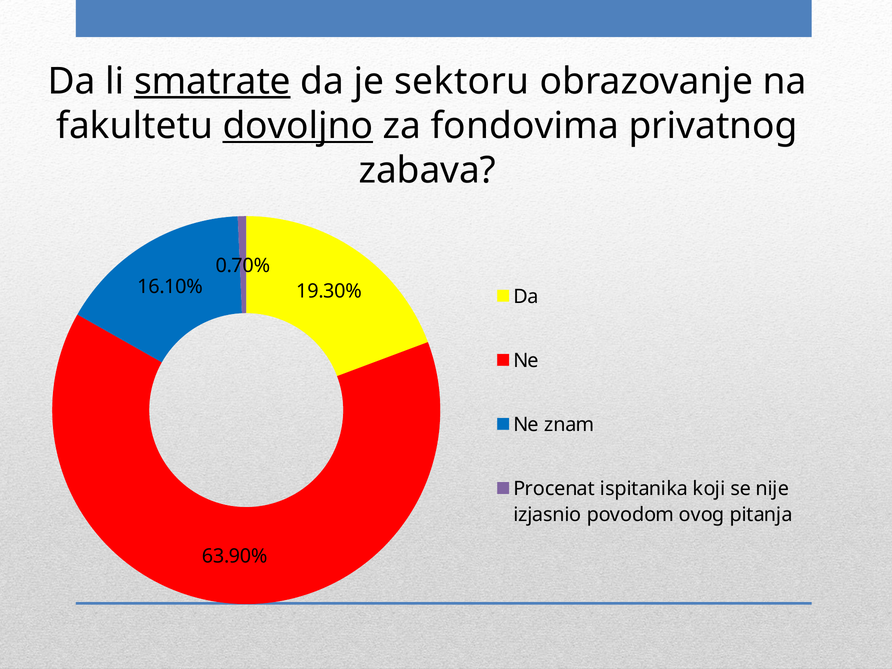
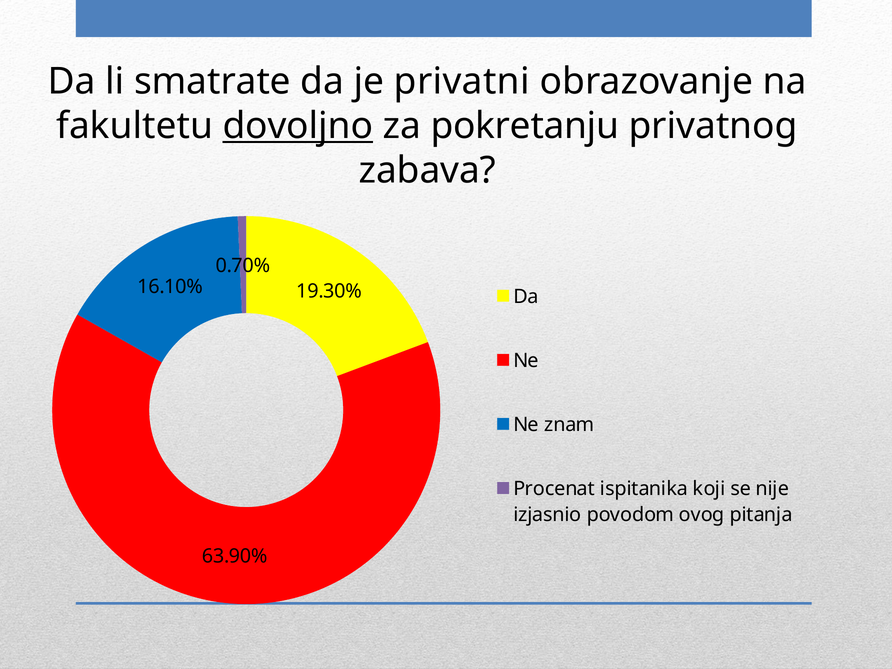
smatrate underline: present -> none (212, 81)
sektoru: sektoru -> privatni (462, 81)
fondovima: fondovima -> pokretanju (525, 126)
